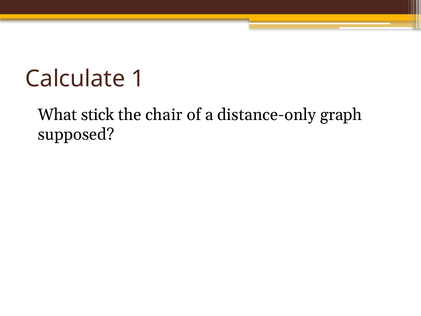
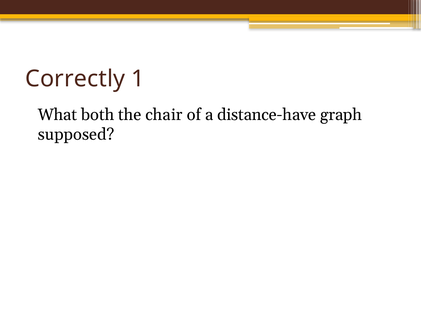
Calculate: Calculate -> Correctly (75, 79)
stick: stick -> both (98, 115)
distance-only: distance-only -> distance-have (267, 115)
